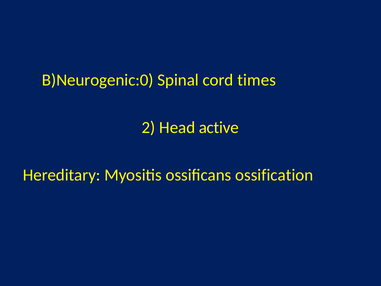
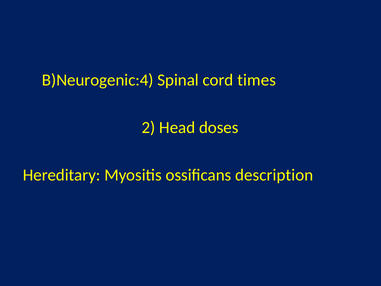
B)Neurogenic:0: B)Neurogenic:0 -> B)Neurogenic:4 (98, 80)
active: active -> doses (219, 127)
ossification: ossification -> description (274, 175)
